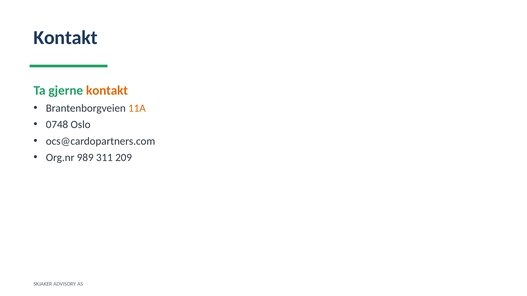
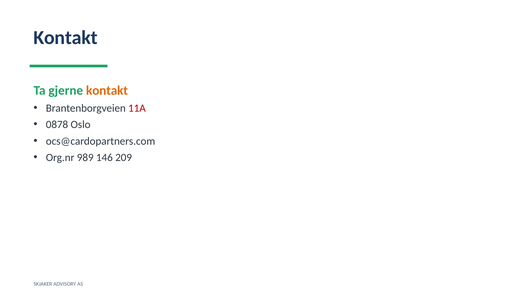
11A colour: orange -> red (137, 108)
0748: 0748 -> 0878 (57, 125)
311: 311 -> 146 (104, 158)
